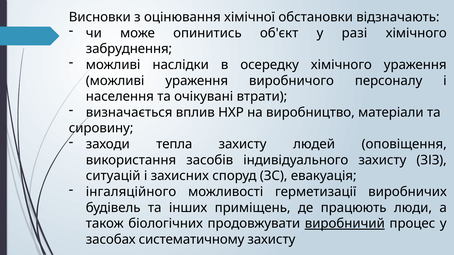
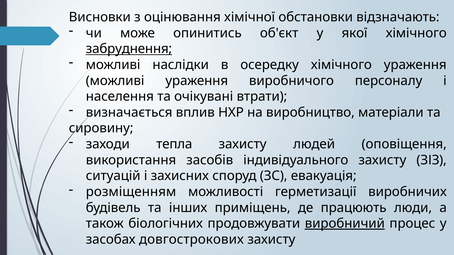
разі: разі -> якої (355, 33)
забруднення underline: none -> present (129, 49)
інгаляційного: інгаляційного -> розміщенням (131, 192)
систематичному: систематичному -> довгострокових (191, 240)
